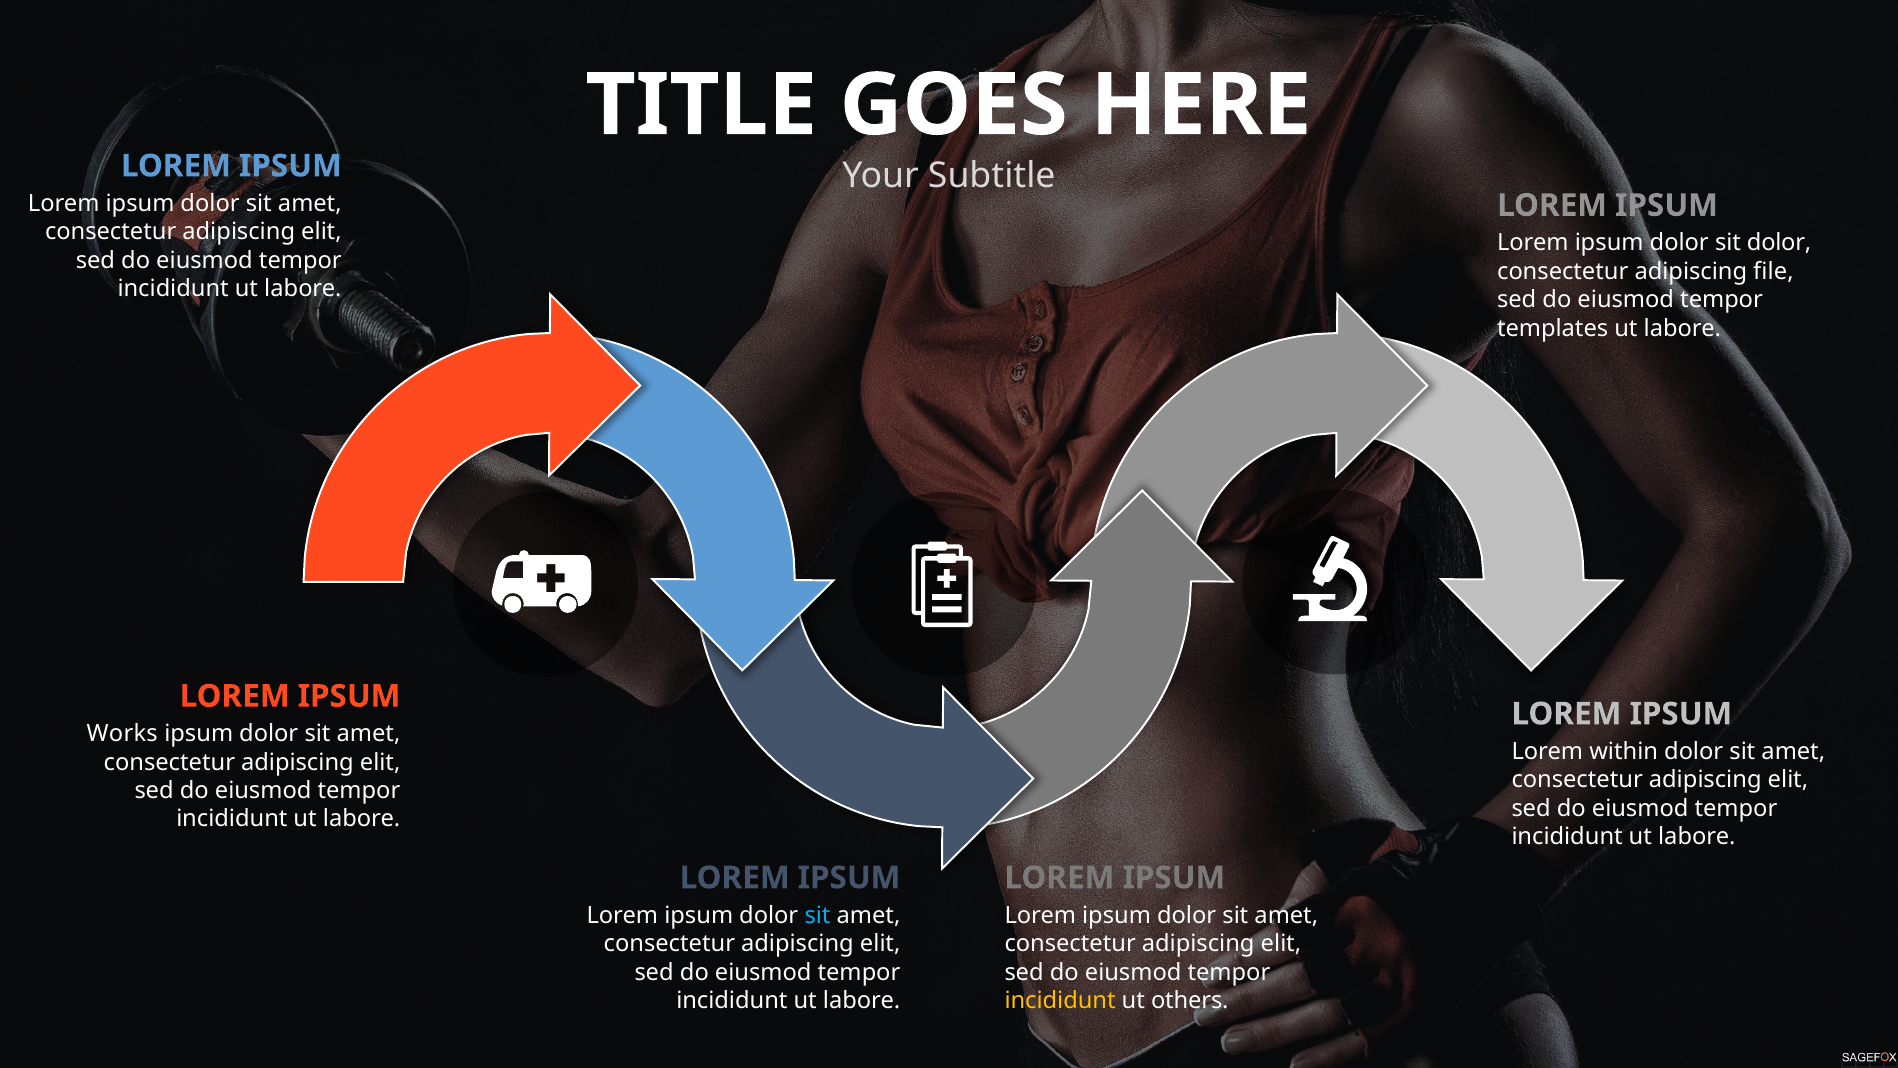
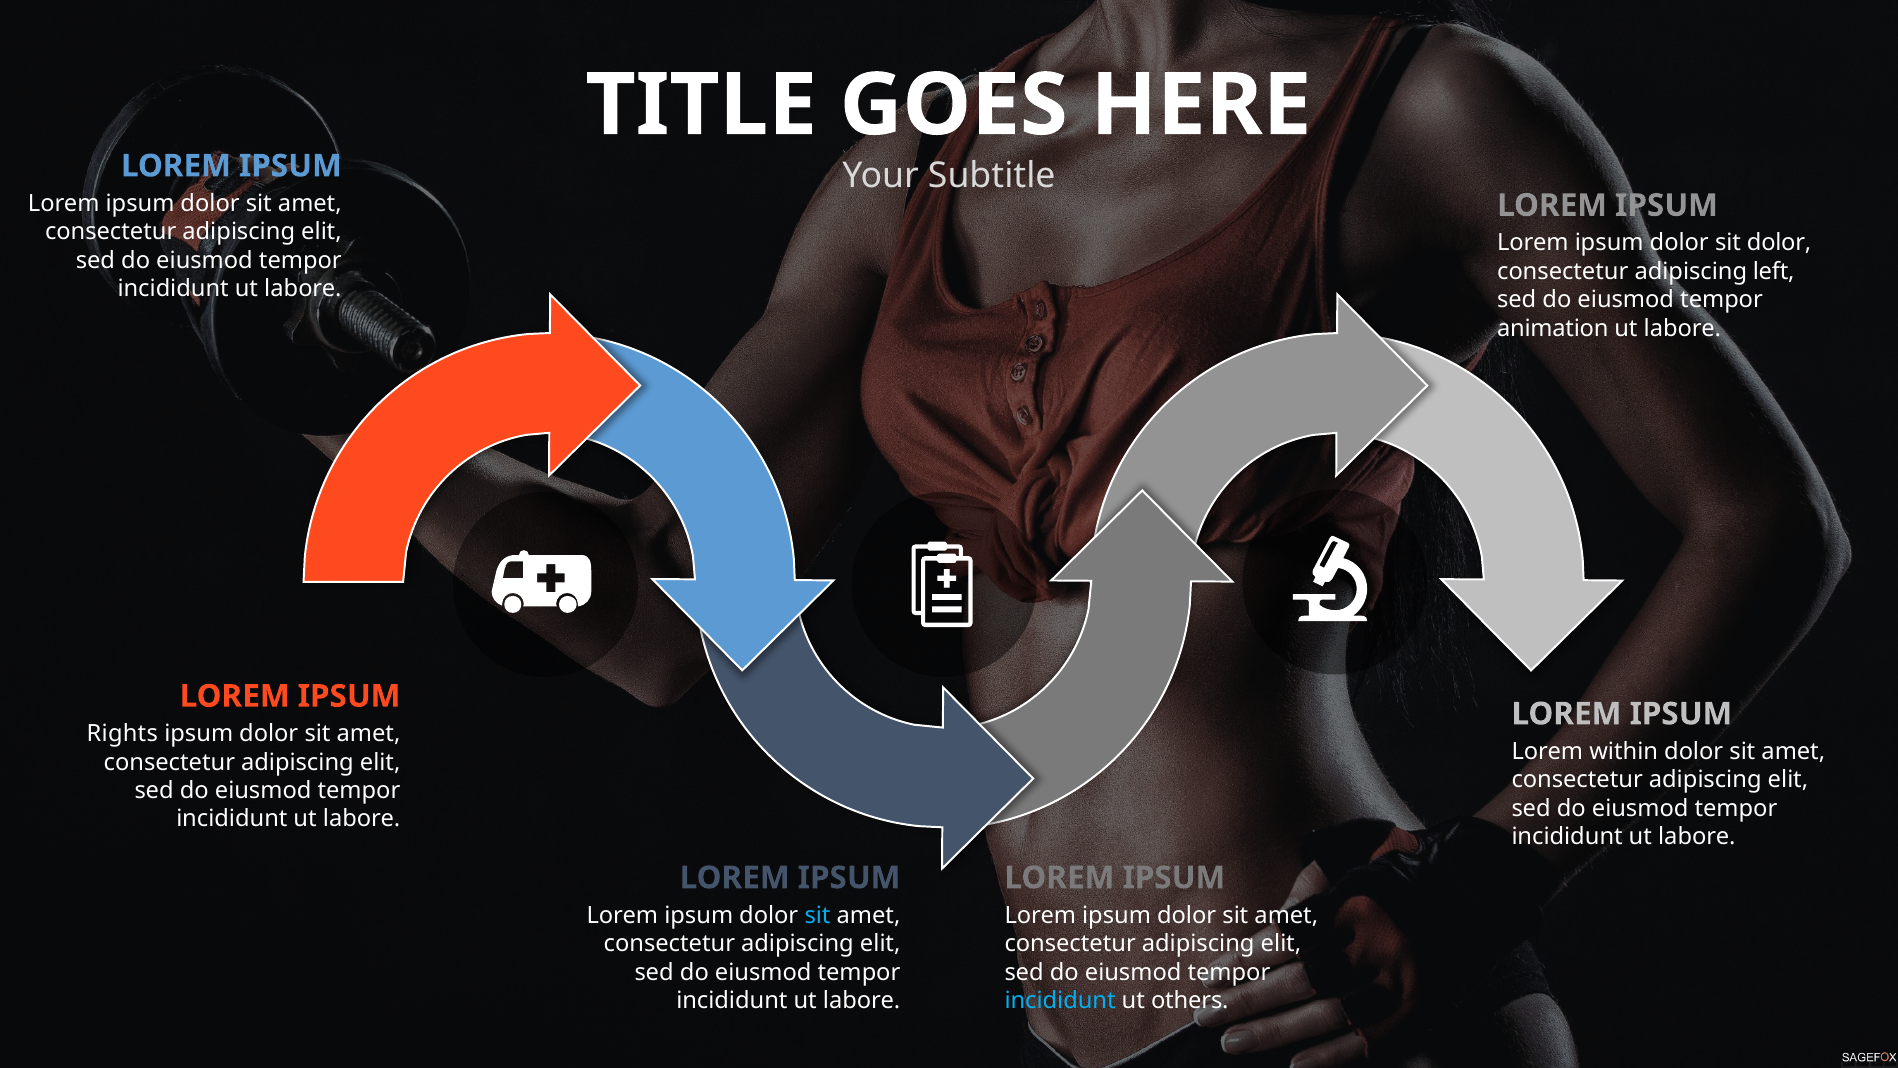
file: file -> left (1774, 271)
templates: templates -> animation (1553, 328)
Works: Works -> Rights (122, 733)
incididunt colour: yellow -> light blue (1060, 1000)
